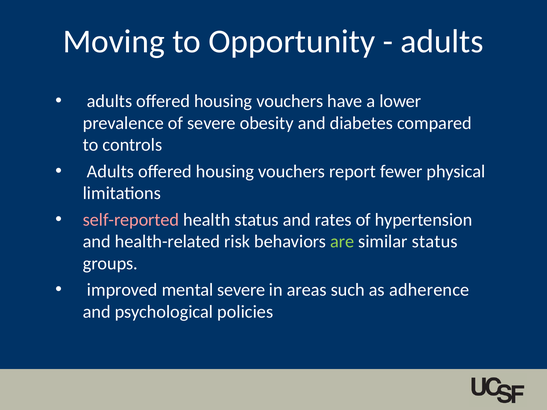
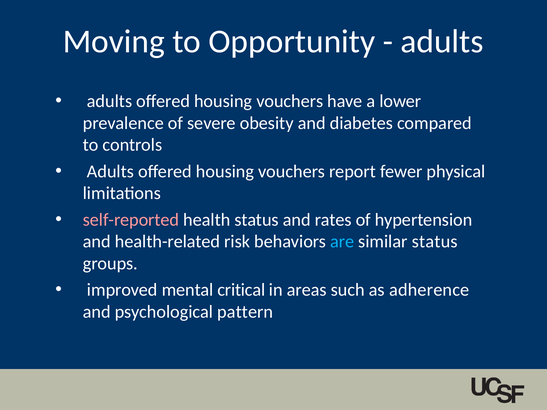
are colour: light green -> light blue (342, 242)
mental severe: severe -> critical (241, 290)
policies: policies -> pattern (245, 312)
